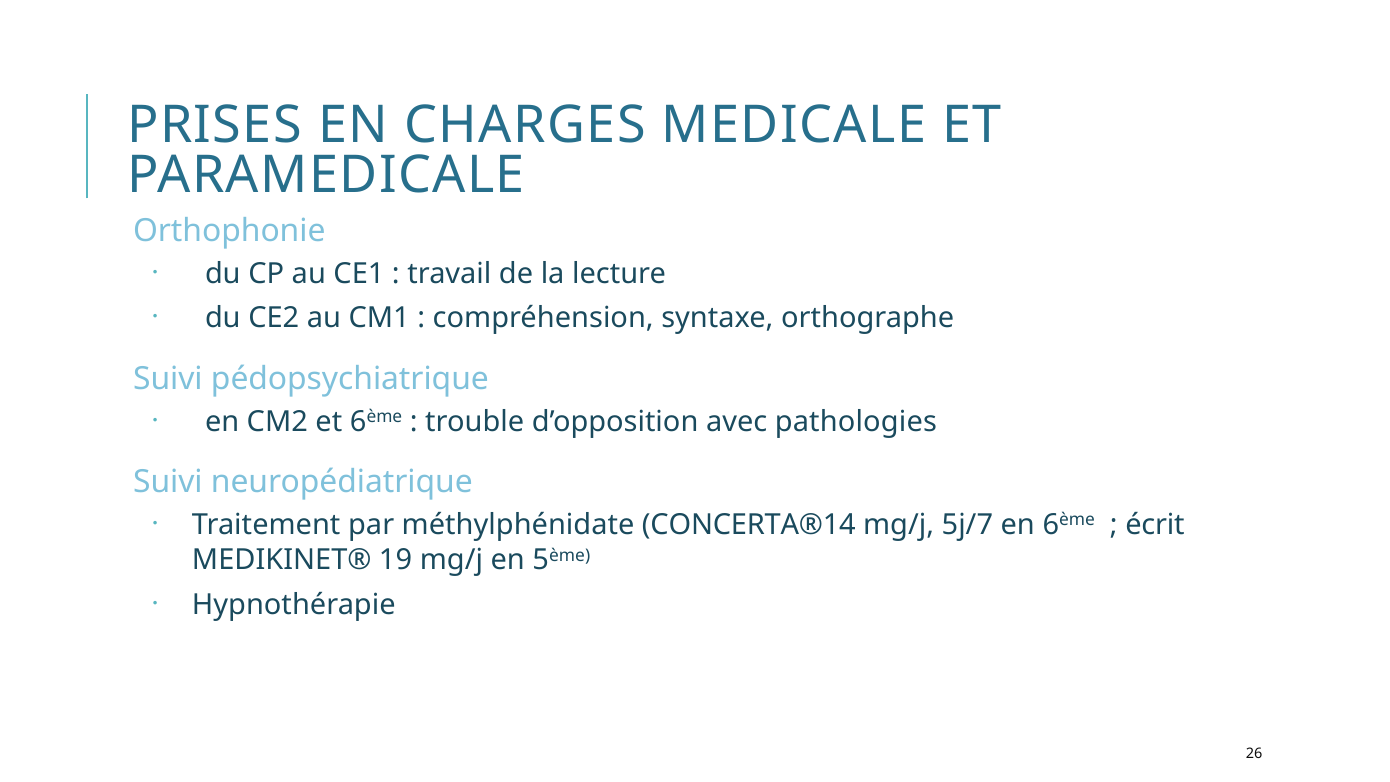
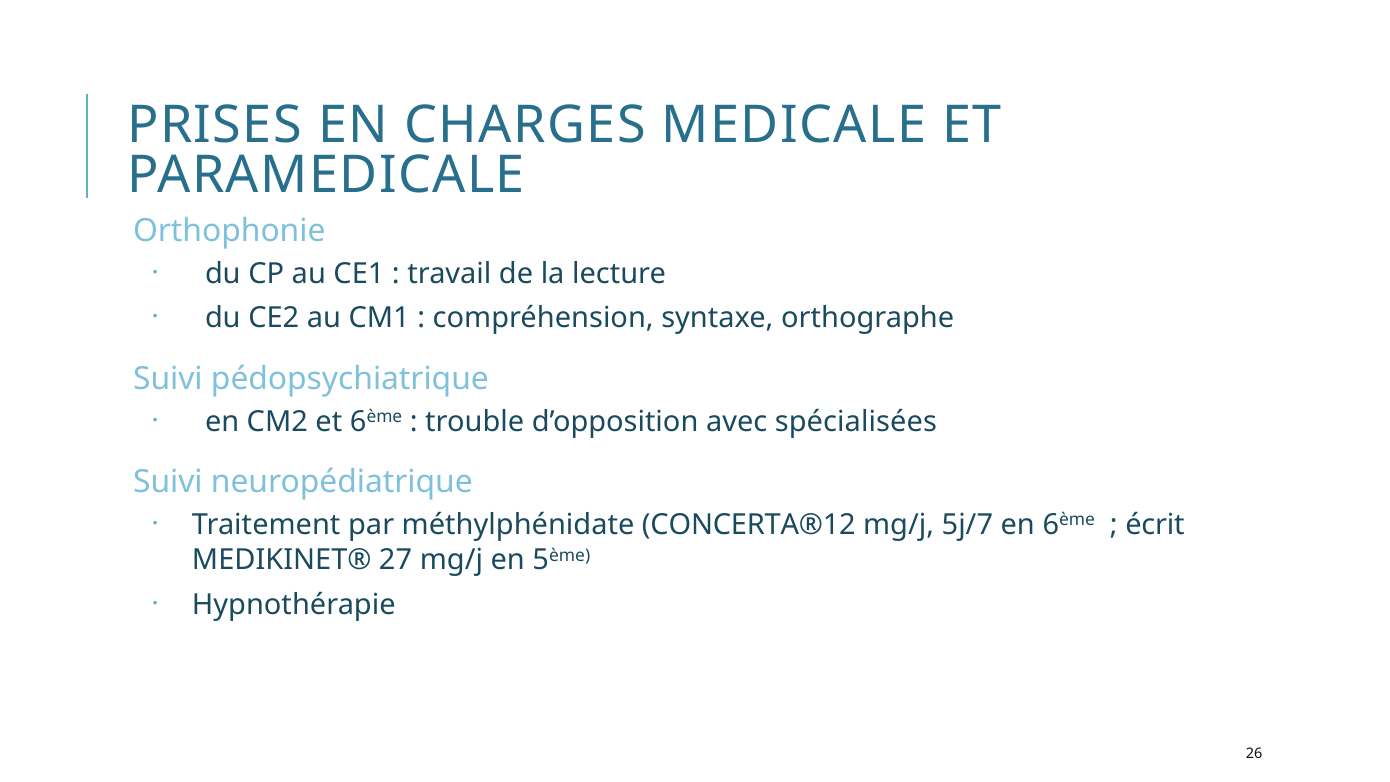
pathologies: pathologies -> spécialisées (856, 422)
CONCERTA®14: CONCERTA®14 -> CONCERTA®12 (749, 525)
19: 19 -> 27 (396, 560)
